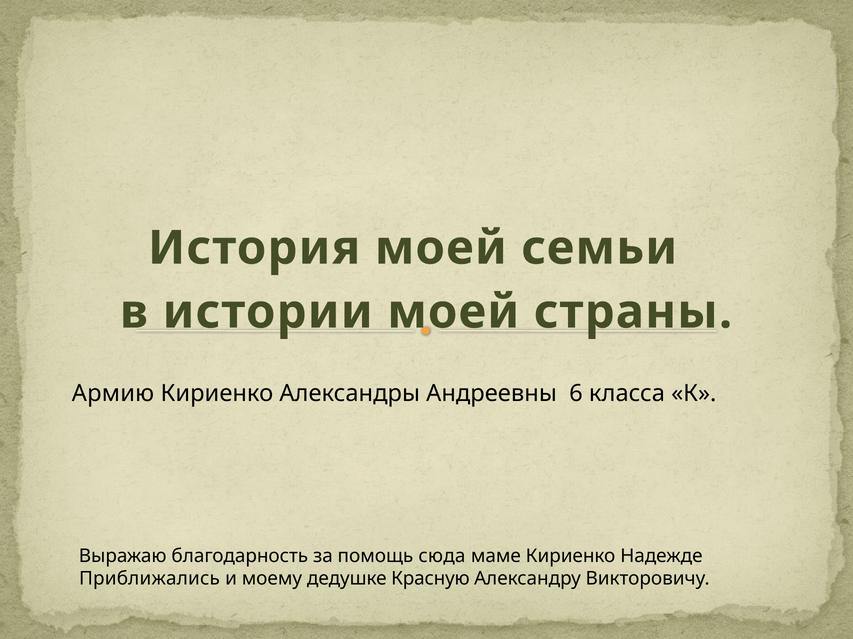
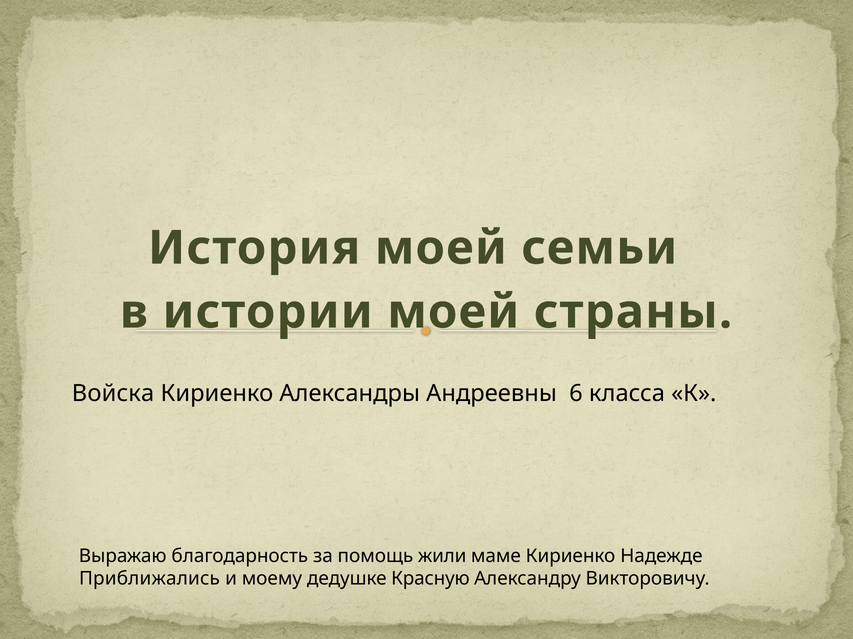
Армию: Армию -> Войска (113, 394)
сюда: сюда -> жили (442, 557)
